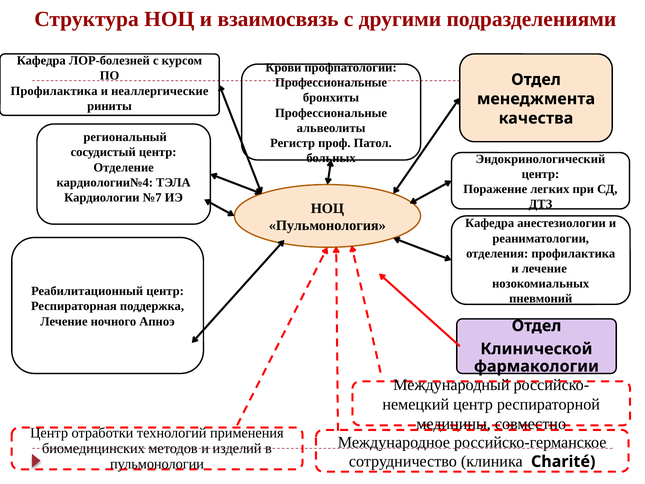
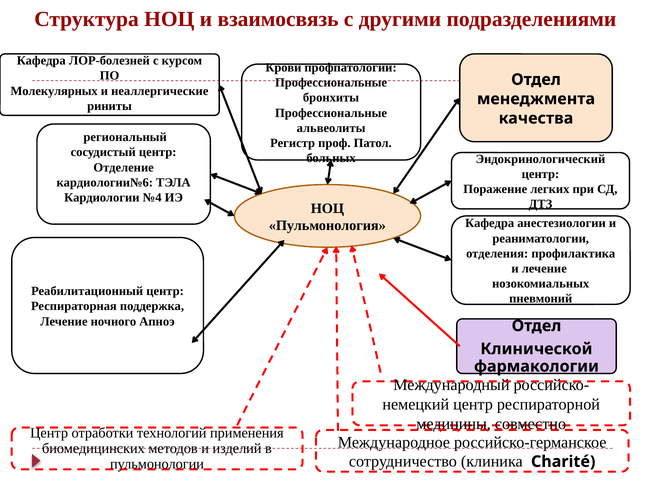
Профилактика: Профилактика -> Молекулярных (54, 91)
кардиологии№4: кардиологии№4 -> кардиологии№6 (105, 182)
№7: №7 -> №4 (152, 197)
